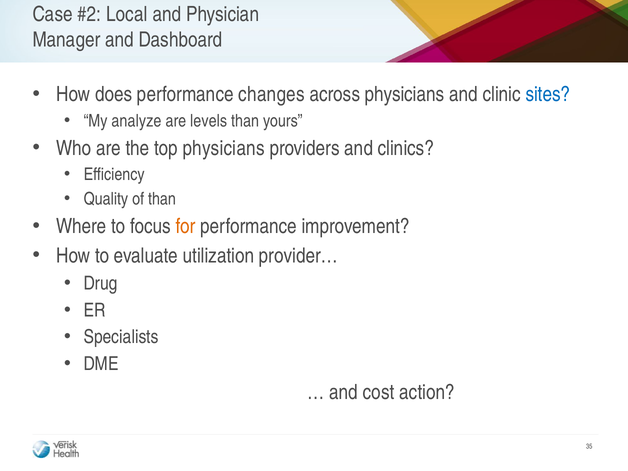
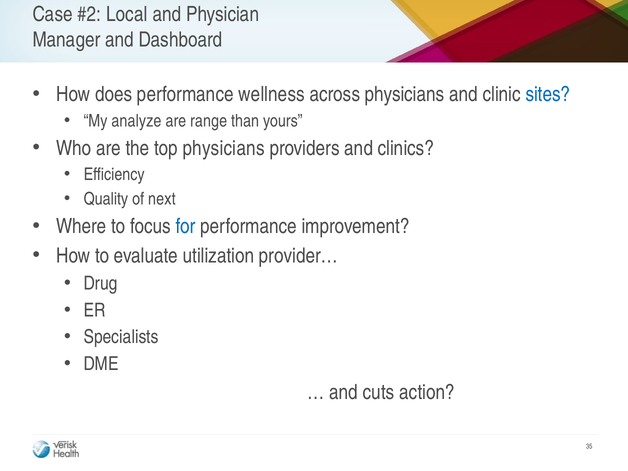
changes: changes -> wellness (272, 94)
levels: levels -> range (209, 121)
of than: than -> next (162, 199)
for colour: orange -> blue (186, 226)
cost: cost -> cuts (379, 392)
